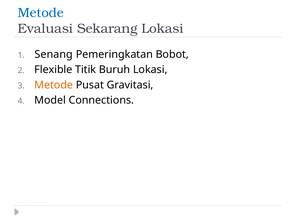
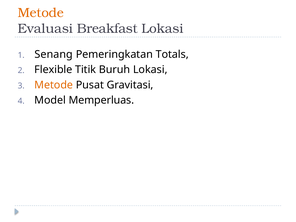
Metode colour: blue -> orange (41, 13)
Sekarang: Sekarang -> Breakfast (107, 29)
Bobot: Bobot -> Totals (172, 54)
Connections: Connections -> Memperluas (101, 100)
